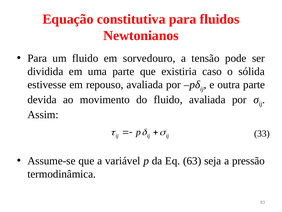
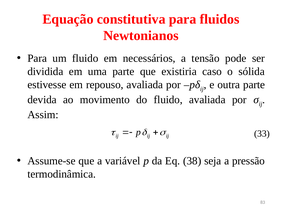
sorvedouro: sorvedouro -> necessários (149, 58)
63: 63 -> 38 (192, 160)
